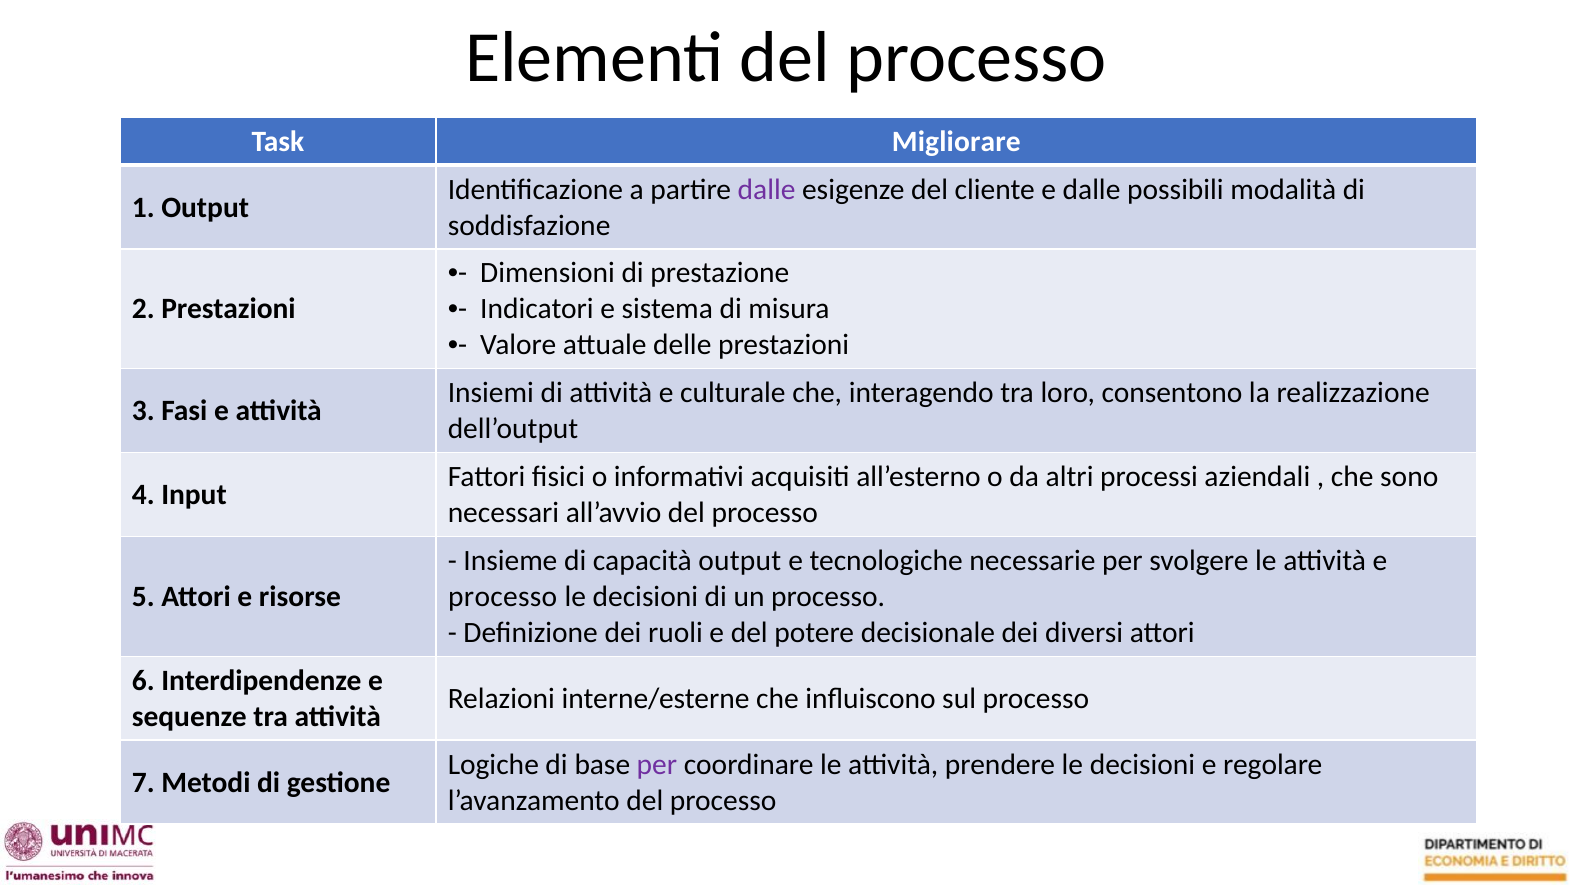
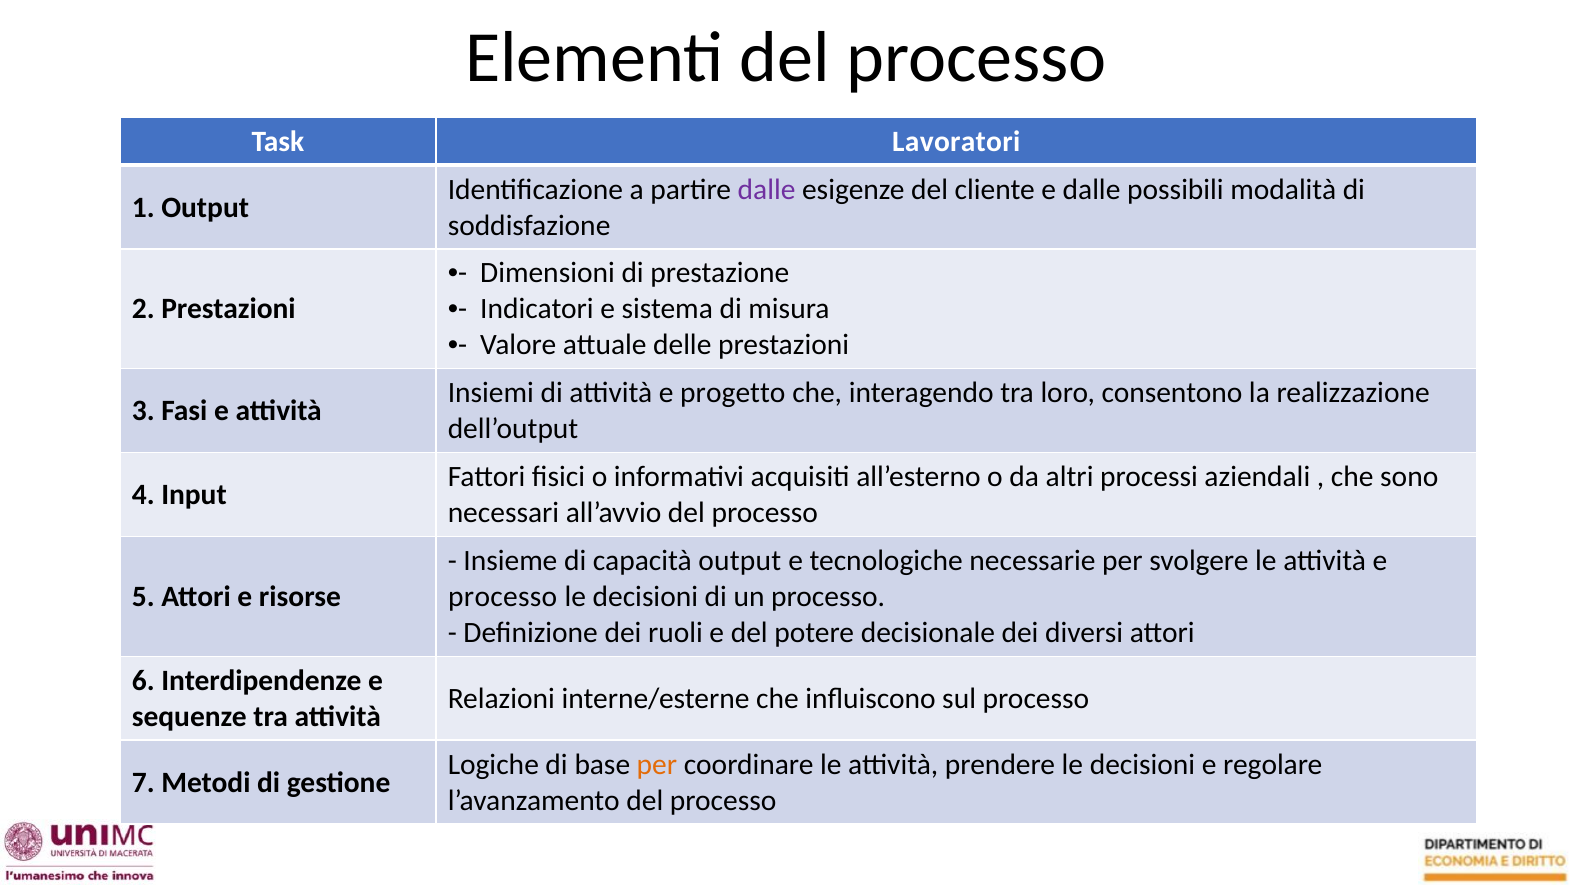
Migliorare: Migliorare -> Lavoratori (956, 141)
culturale: culturale -> progetto (733, 393)
per colour: purple -> orange (657, 764)
